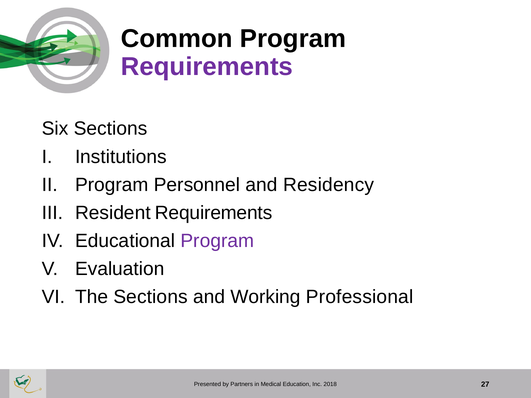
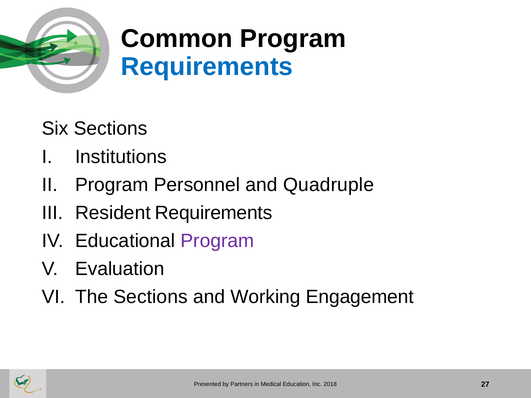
Requirements colour: purple -> blue (207, 67)
Residency: Residency -> Quadruple (329, 185)
Professional: Professional -> Engagement (360, 297)
